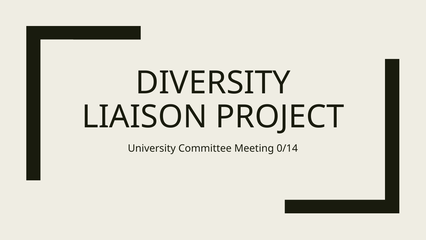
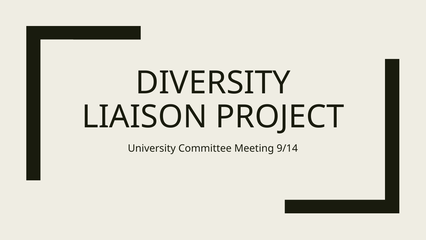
0/14: 0/14 -> 9/14 (287, 148)
